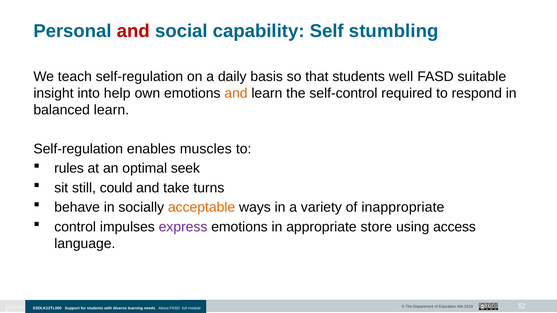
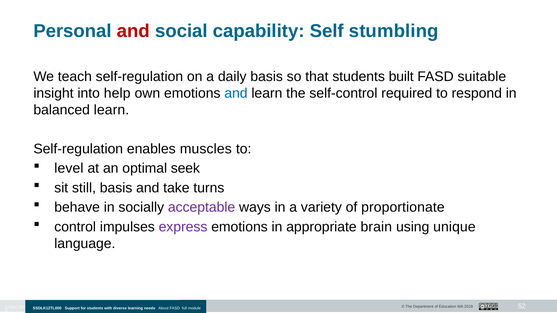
well: well -> built (401, 77)
and colour: orange -> blue (236, 93)
rules: rules -> level (69, 169)
still could: could -> basis (116, 188)
acceptable colour: orange -> purple (202, 208)
inappropriate: inappropriate -> proportionate (403, 208)
store: store -> brain (376, 227)
access: access -> unique (454, 227)
